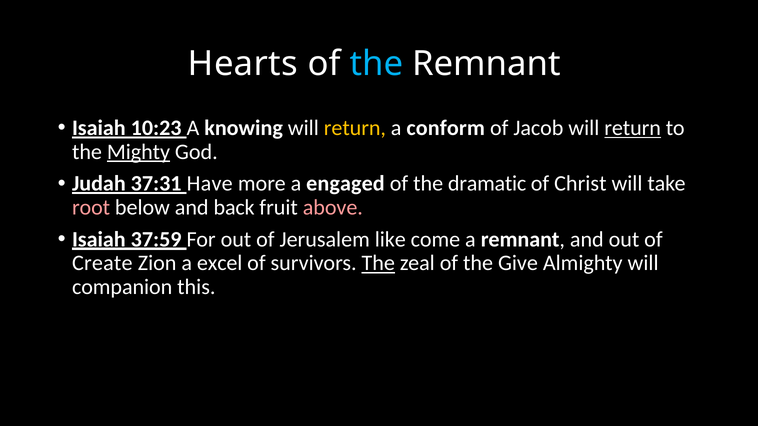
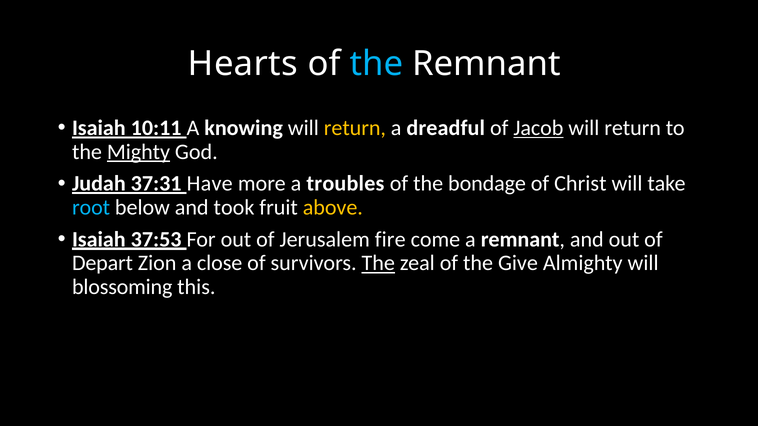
10:23: 10:23 -> 10:11 (156, 128)
conform: conform -> dreadful (446, 128)
Jacob underline: none -> present (538, 128)
return underline: present -> none (633, 128)
engaged: engaged -> troubles (345, 184)
dramatic: dramatic -> bondage (487, 184)
root colour: pink -> light blue (91, 208)
back: back -> took (234, 208)
above colour: pink -> yellow (333, 208)
37:59: 37:59 -> 37:53 (156, 239)
like: like -> fire (390, 239)
Create: Create -> Depart (102, 263)
excel: excel -> close (220, 263)
companion: companion -> blossoming (122, 287)
